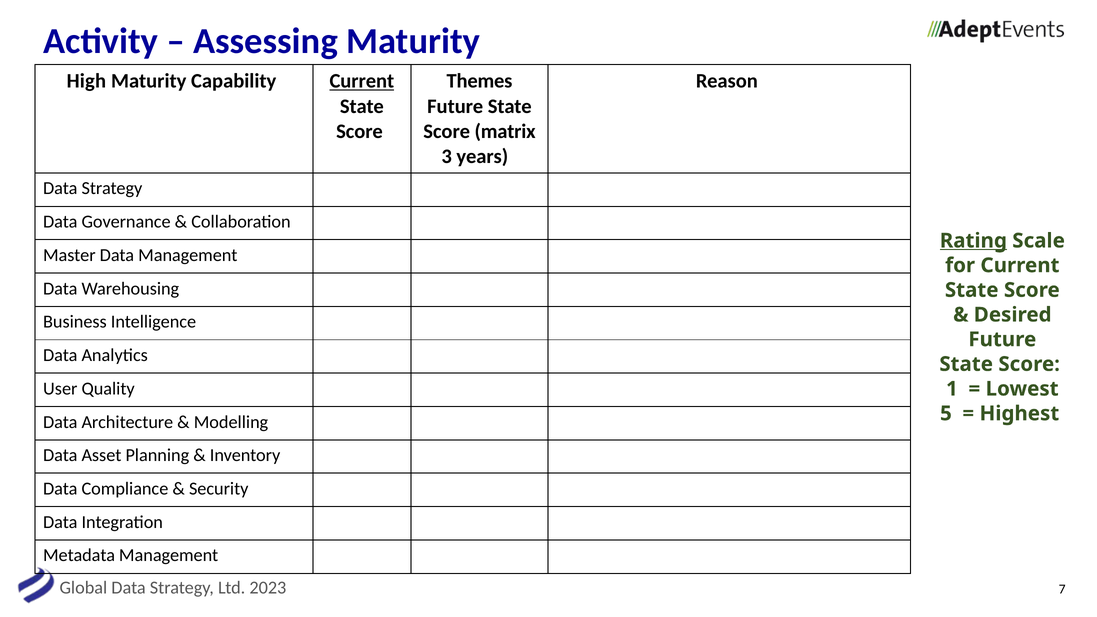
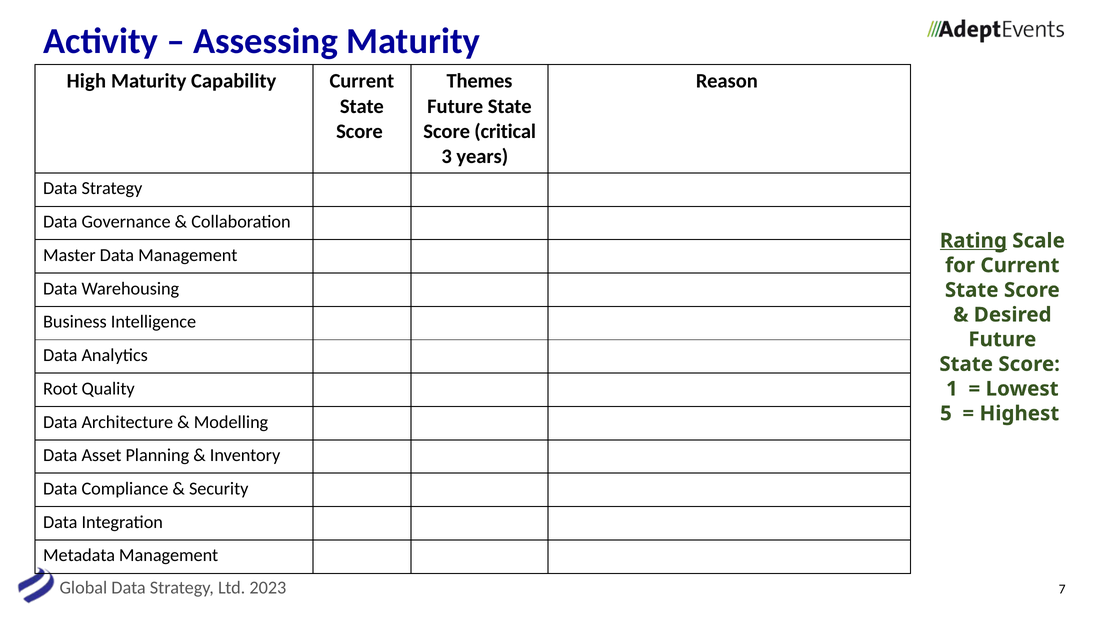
Current underline: present -> none (362, 81)
matrix: matrix -> critical (505, 131)
User: User -> Root (60, 389)
